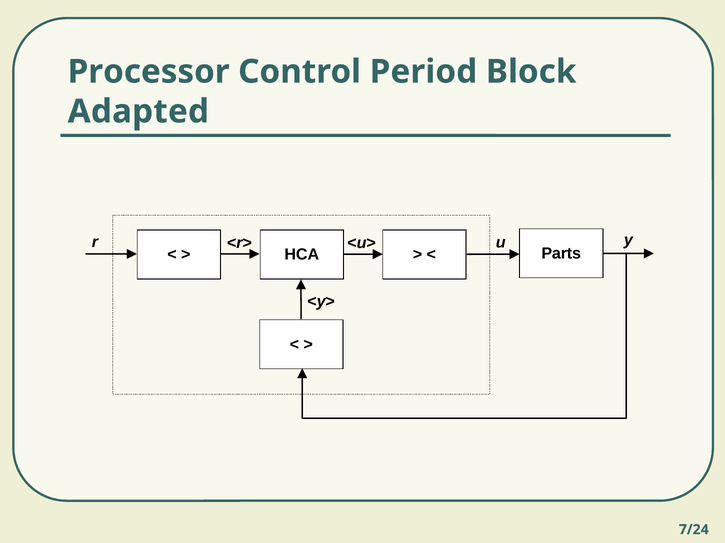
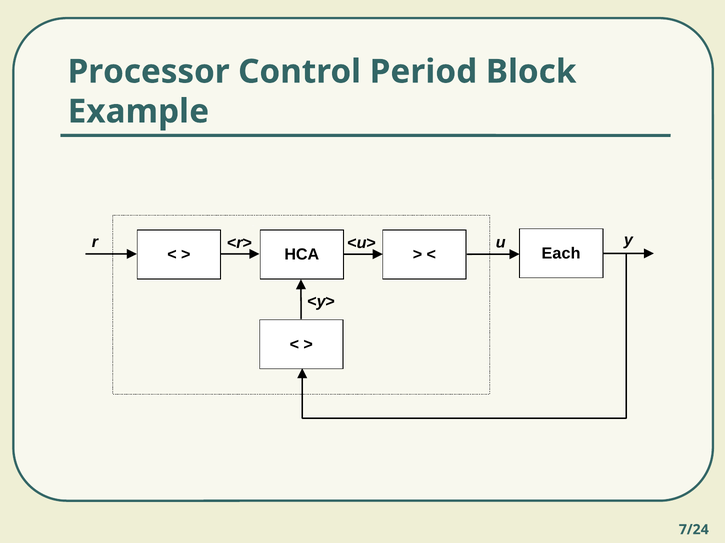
Adapted: Adapted -> Example (138, 112)
Parts: Parts -> Each (561, 254)
